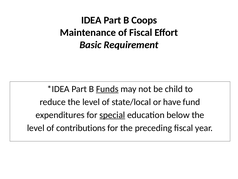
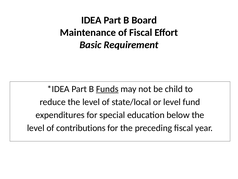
Coops: Coops -> Board (144, 20)
or have: have -> level (172, 102)
special underline: present -> none (112, 115)
